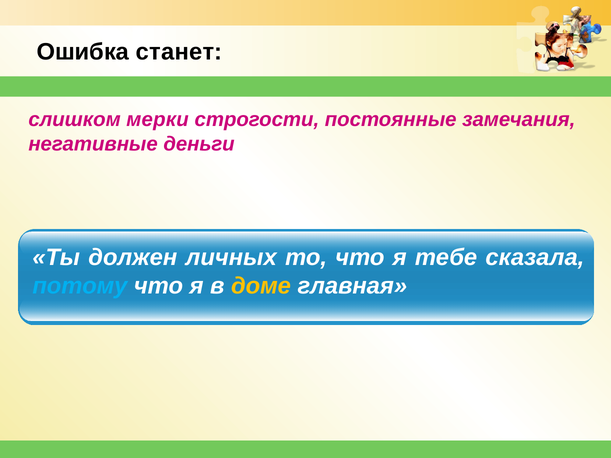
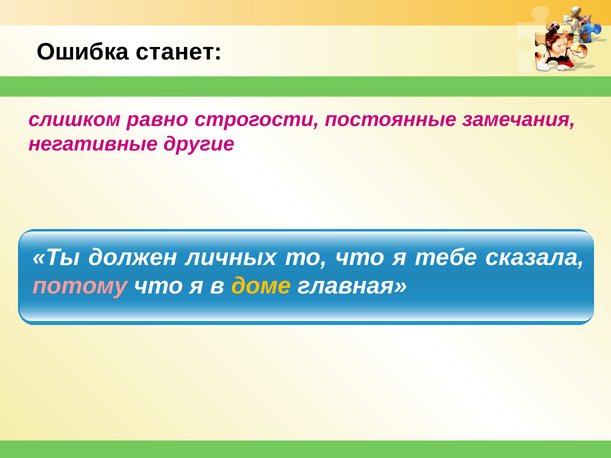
мерки: мерки -> равно (158, 120)
деньги: деньги -> другие (199, 144)
потому colour: light blue -> pink (80, 286)
